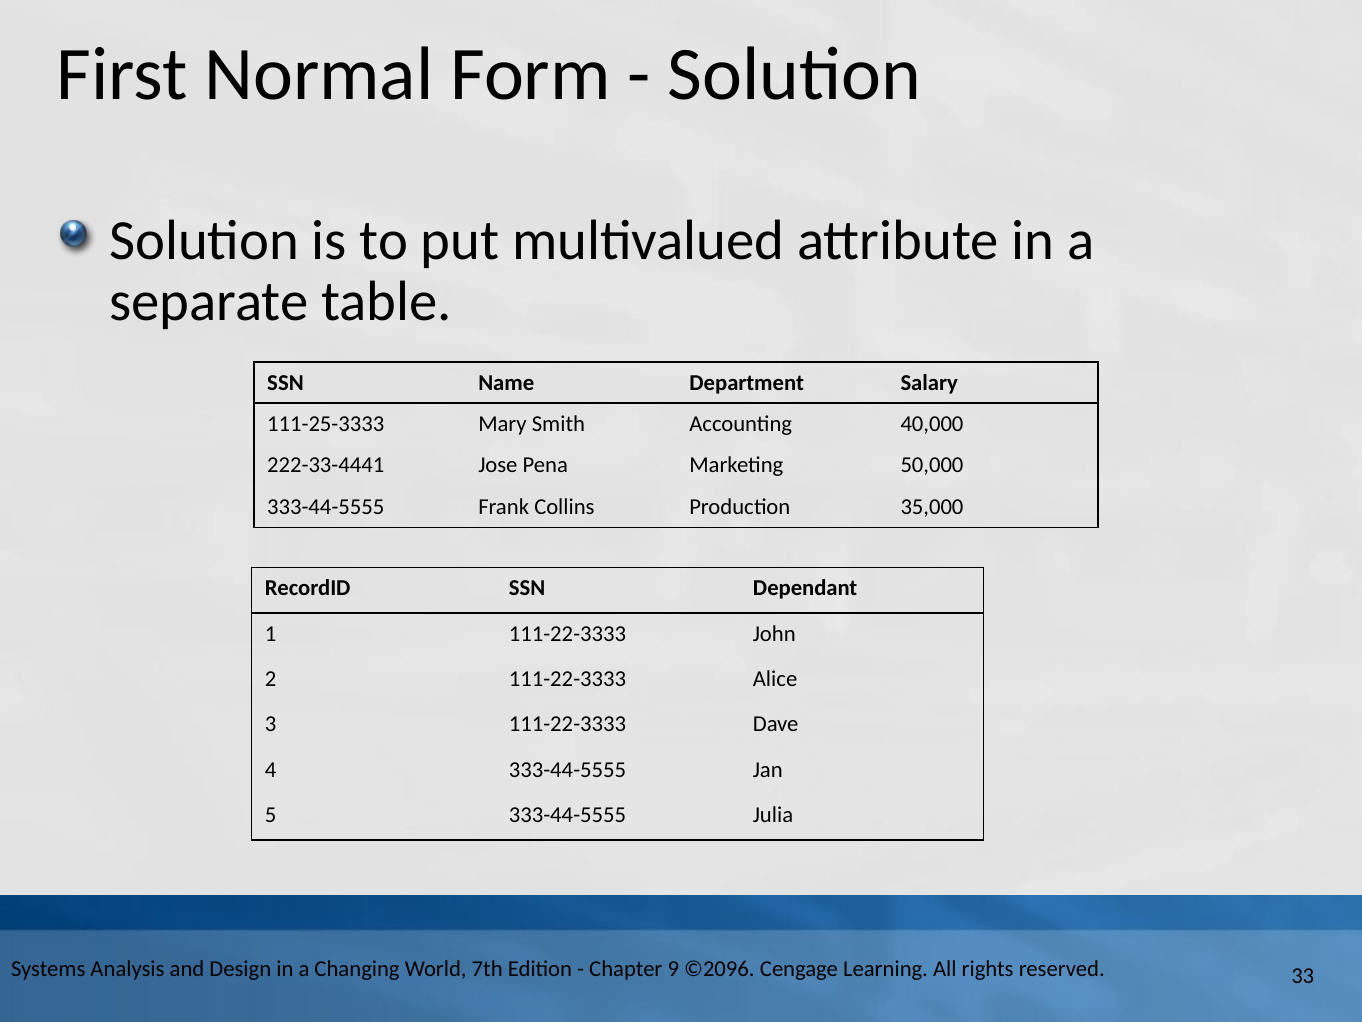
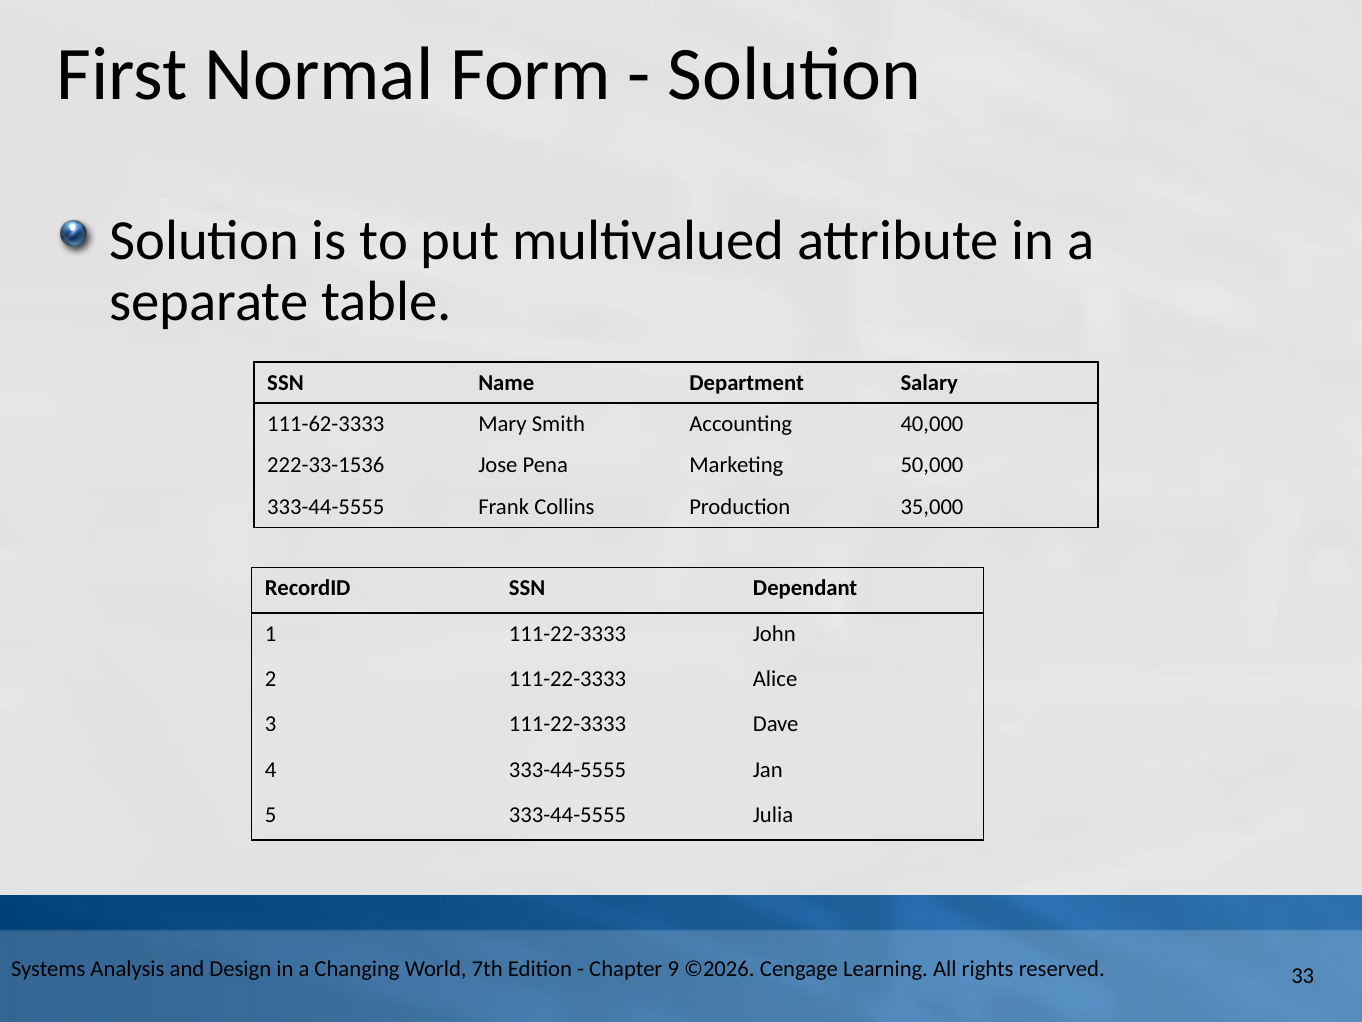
111-25-3333: 111-25-3333 -> 111-62-3333 (326, 424)
222-33-4441: 222-33-4441 -> 222-33-1536 (326, 465)
©2096: ©2096 -> ©2026 (719, 969)
